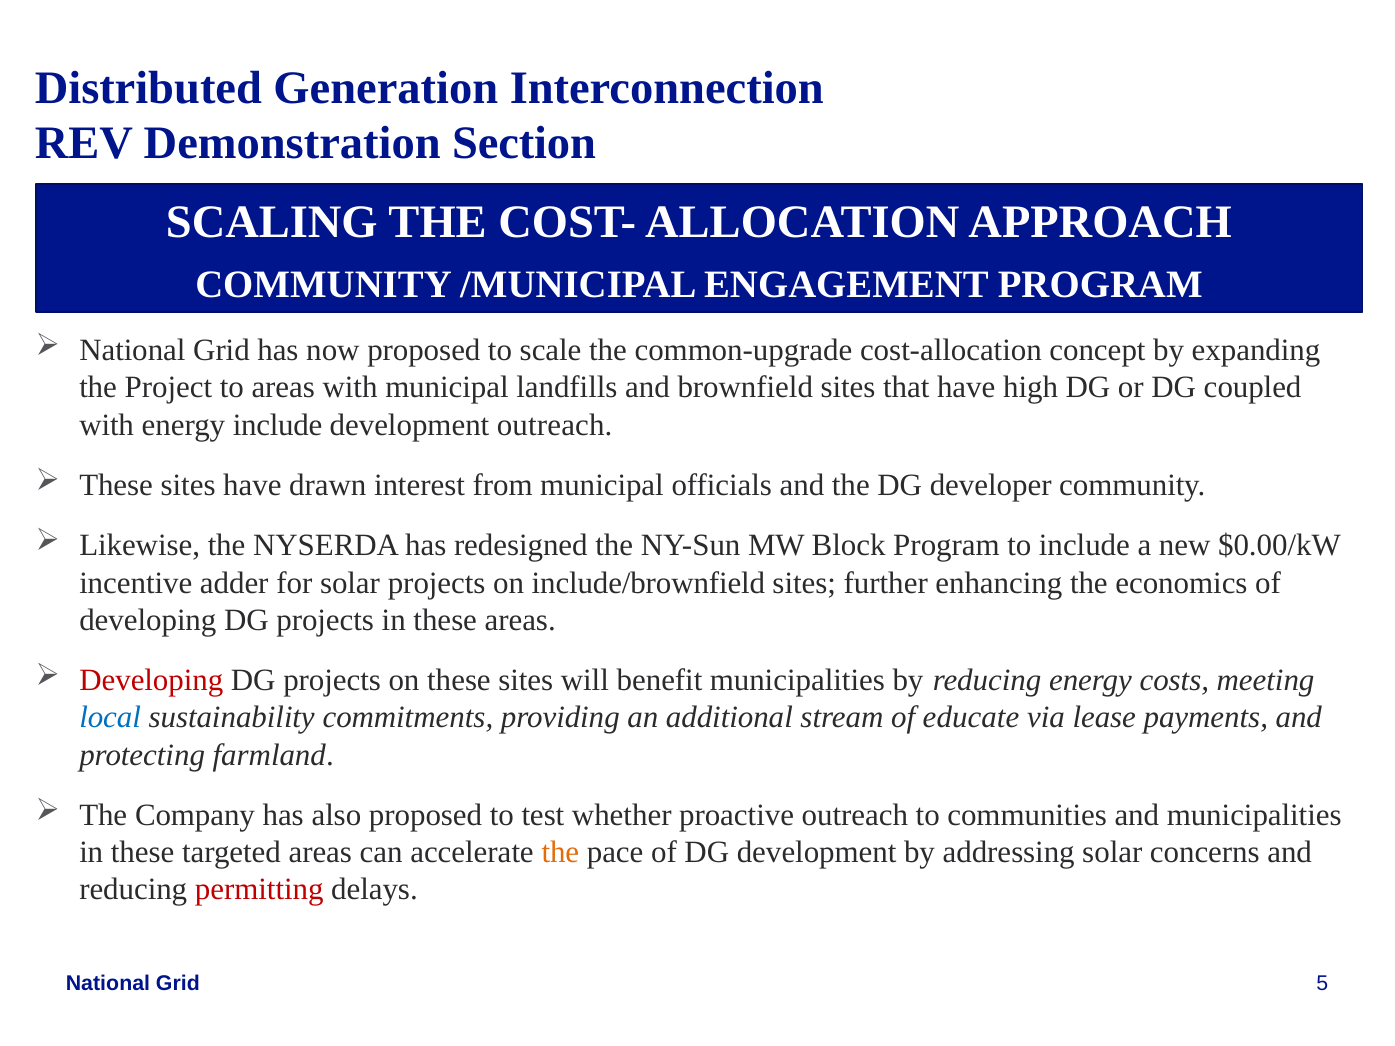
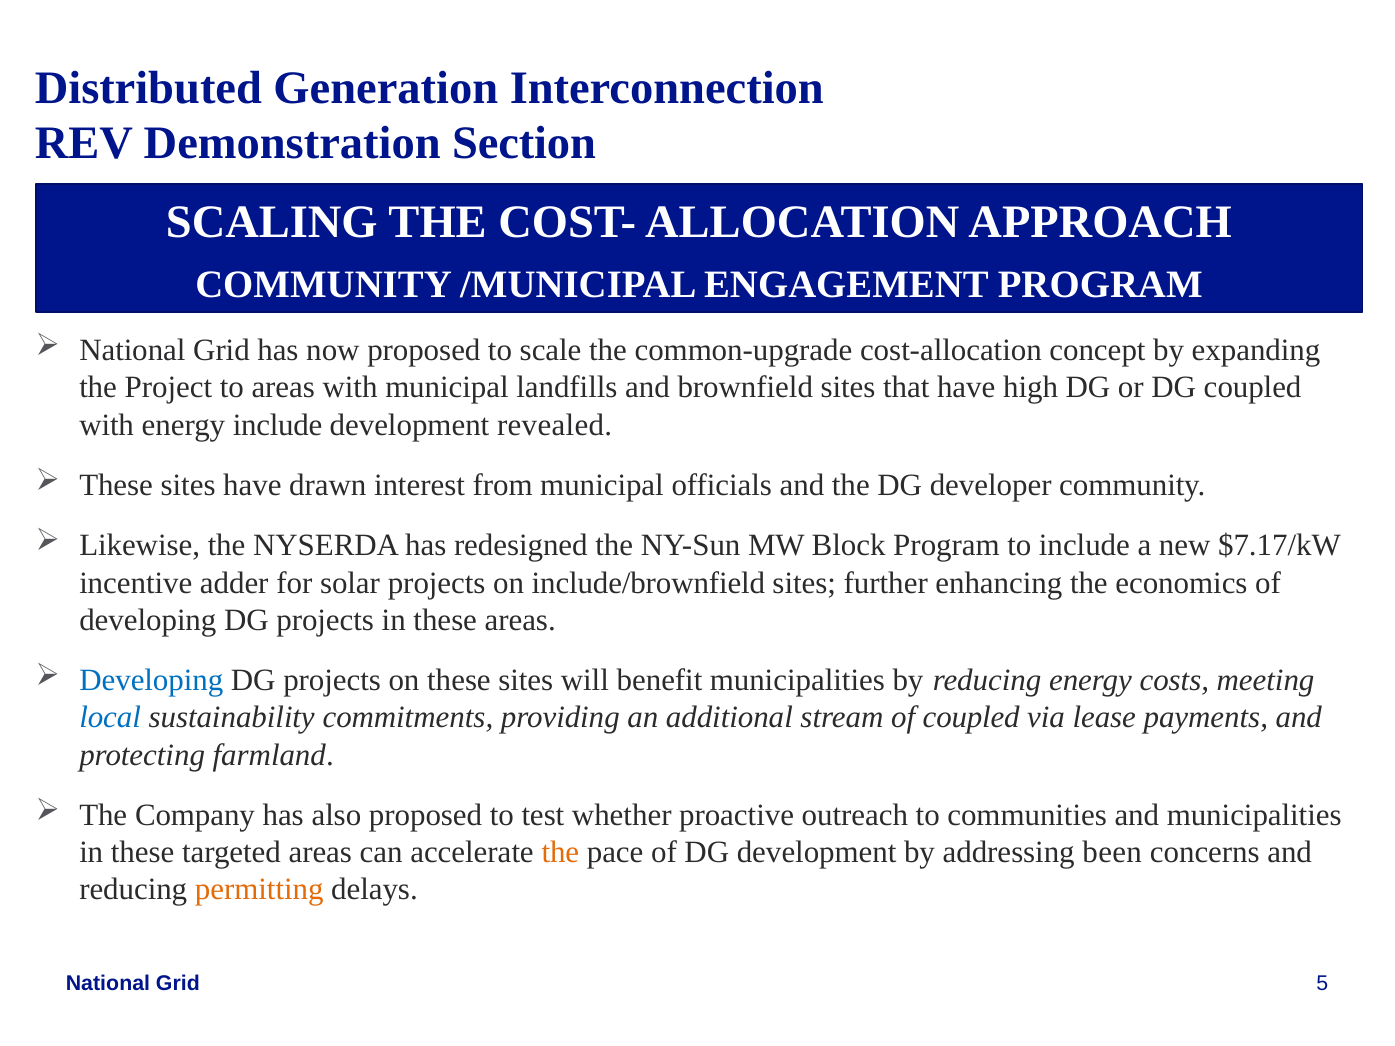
development outreach: outreach -> revealed (555, 425)
$0.00/kW: $0.00/kW -> $7.17/kW (1279, 546)
Developing colour: red -> blue (151, 681)
of educate: educate -> coupled (971, 718)
addressing solar: solar -> been (1112, 853)
permitting colour: red -> orange (259, 890)
